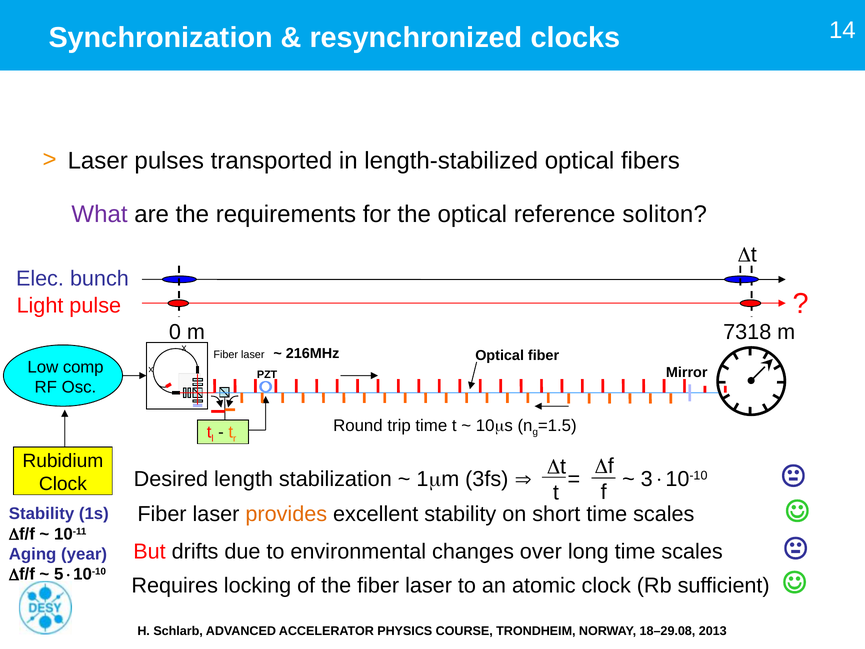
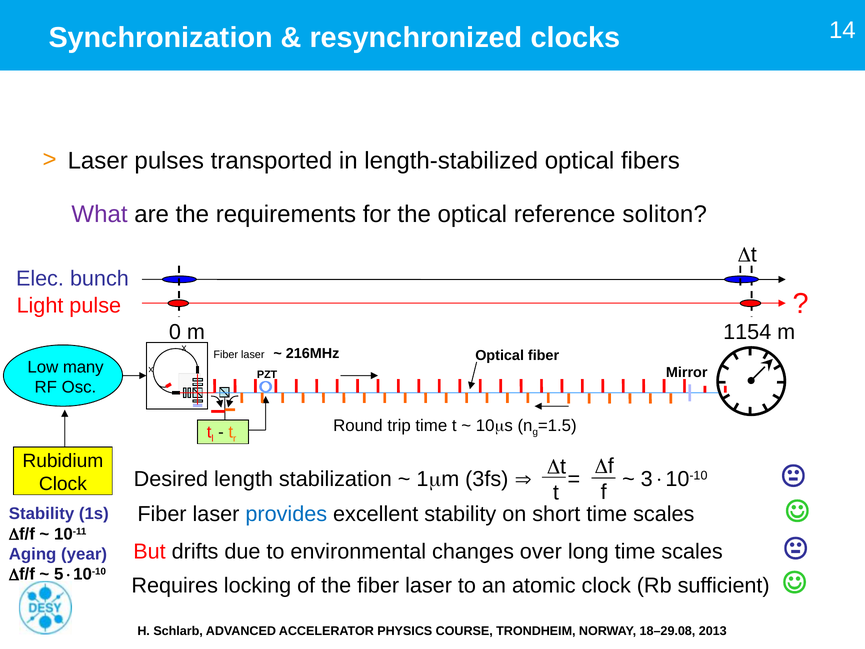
7318: 7318 -> 1154 (747, 332)
comp: comp -> many (83, 367)
provides colour: orange -> blue (286, 514)
